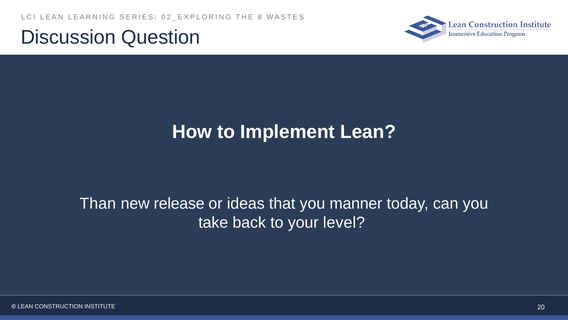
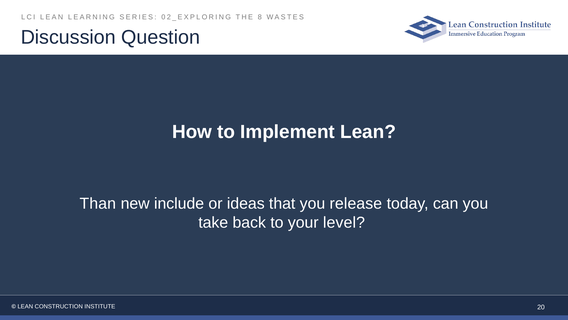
release: release -> include (179, 203)
manner: manner -> release (356, 203)
